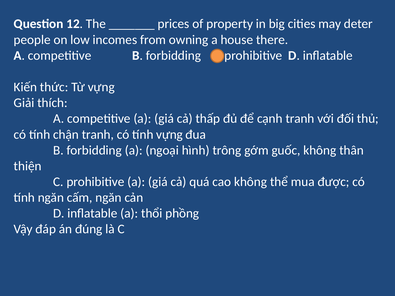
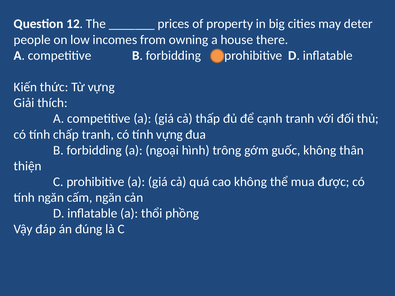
chận: chận -> chấp (66, 135)
